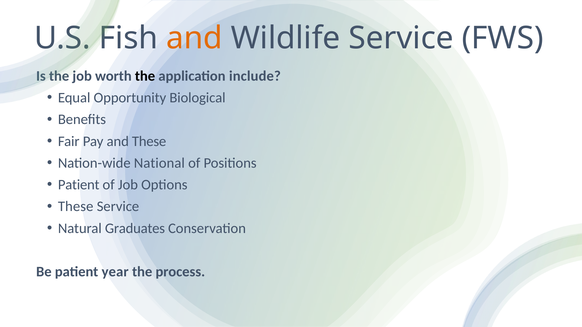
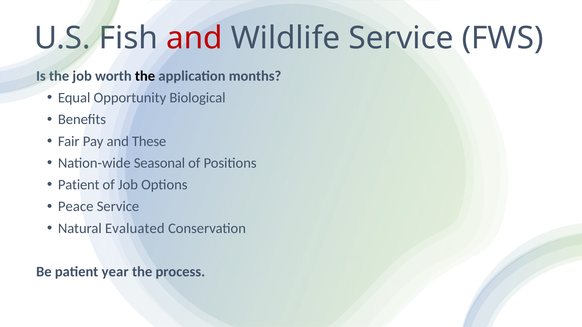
and colour: orange -> red (194, 38)
include: include -> months (255, 76)
National: National -> Seasonal (159, 163)
These: These -> Peace (76, 207)
Graduates: Graduates -> Evaluated (135, 228)
